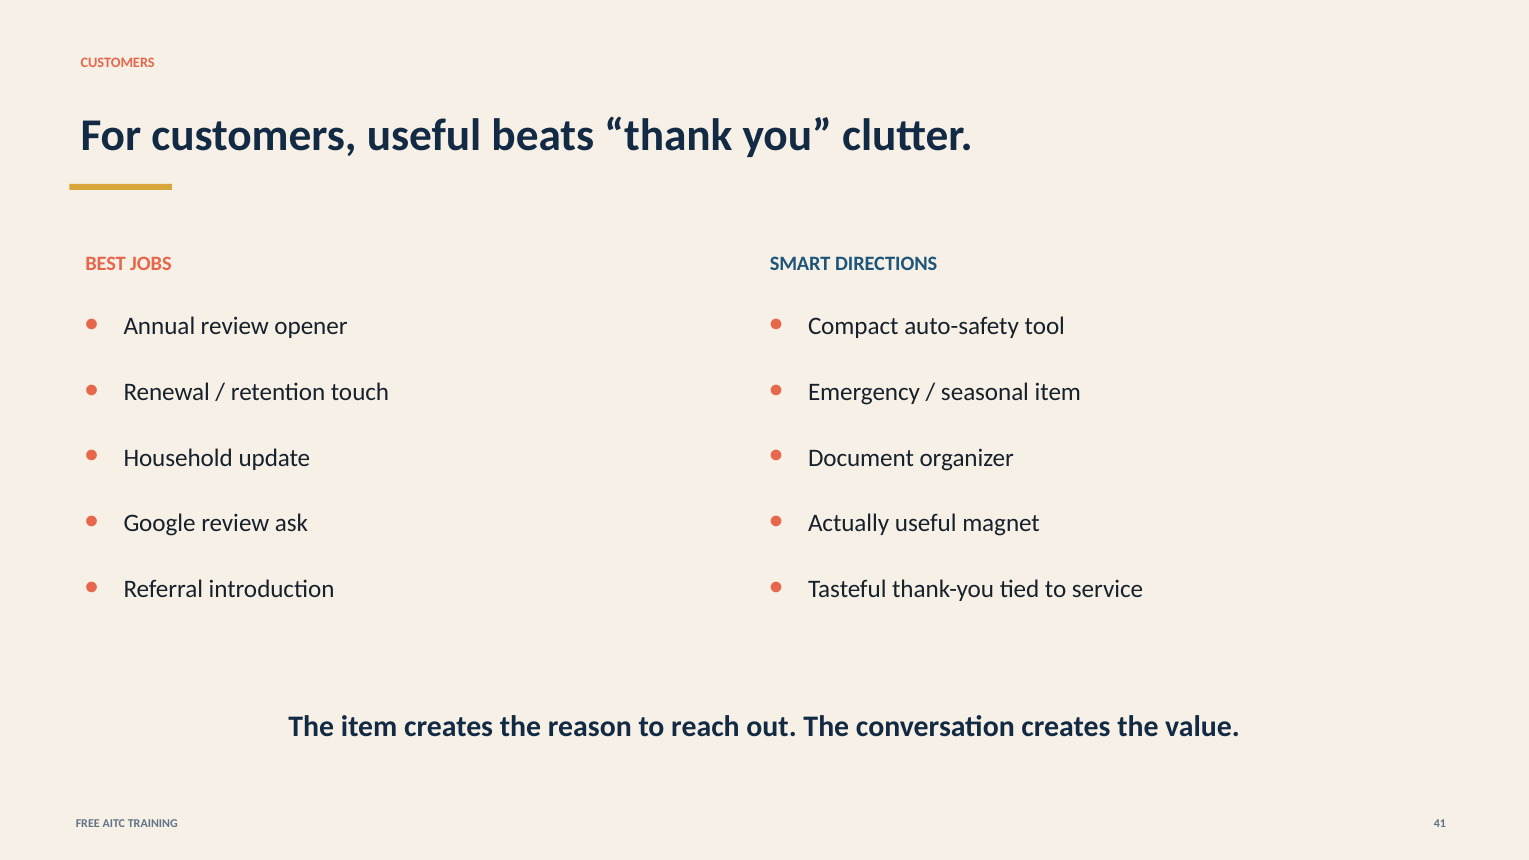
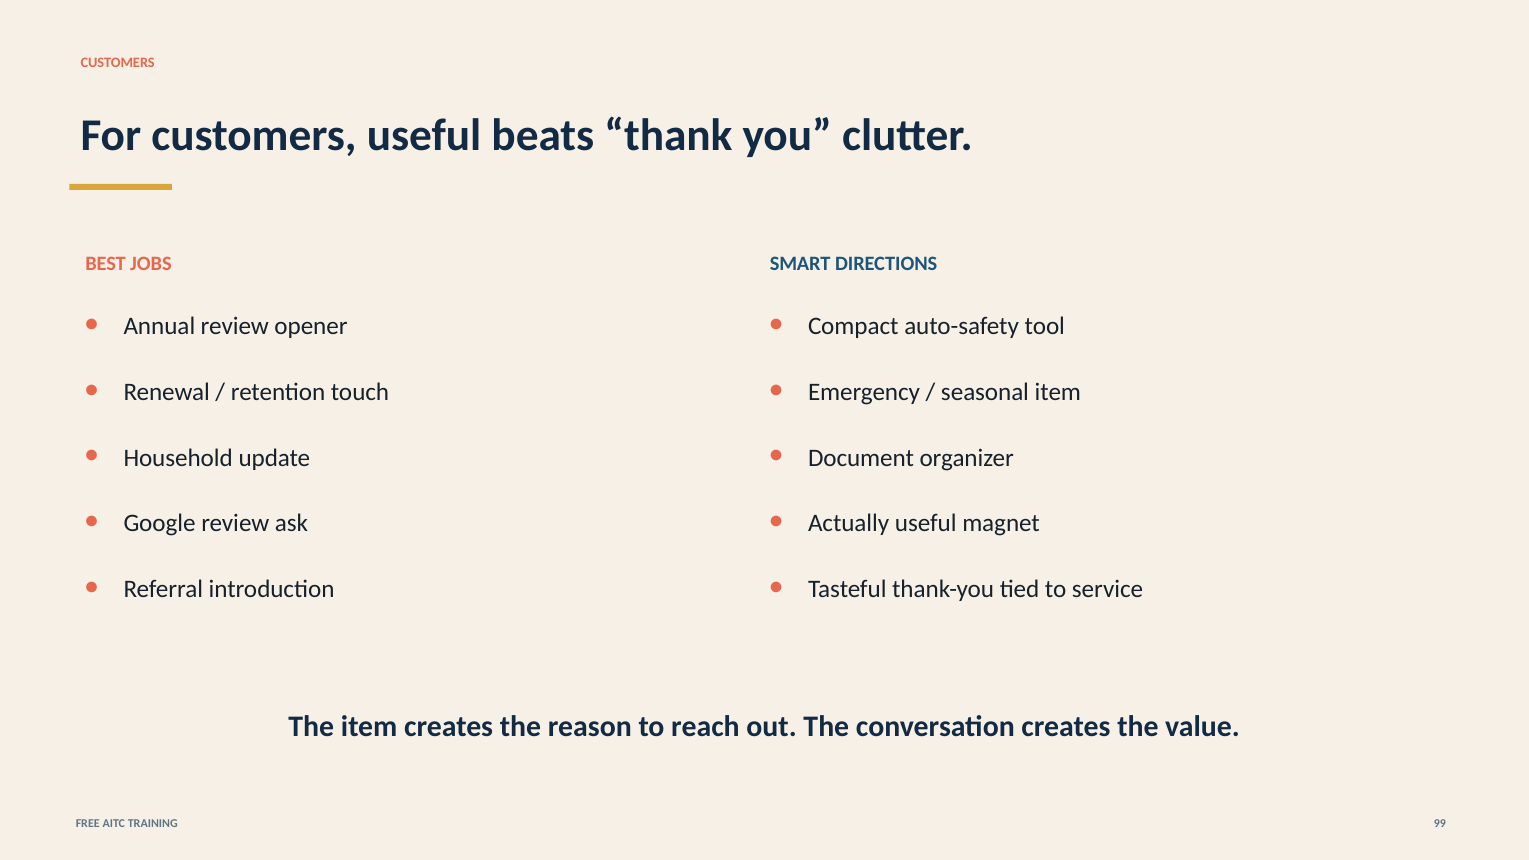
41: 41 -> 99 (1440, 824)
